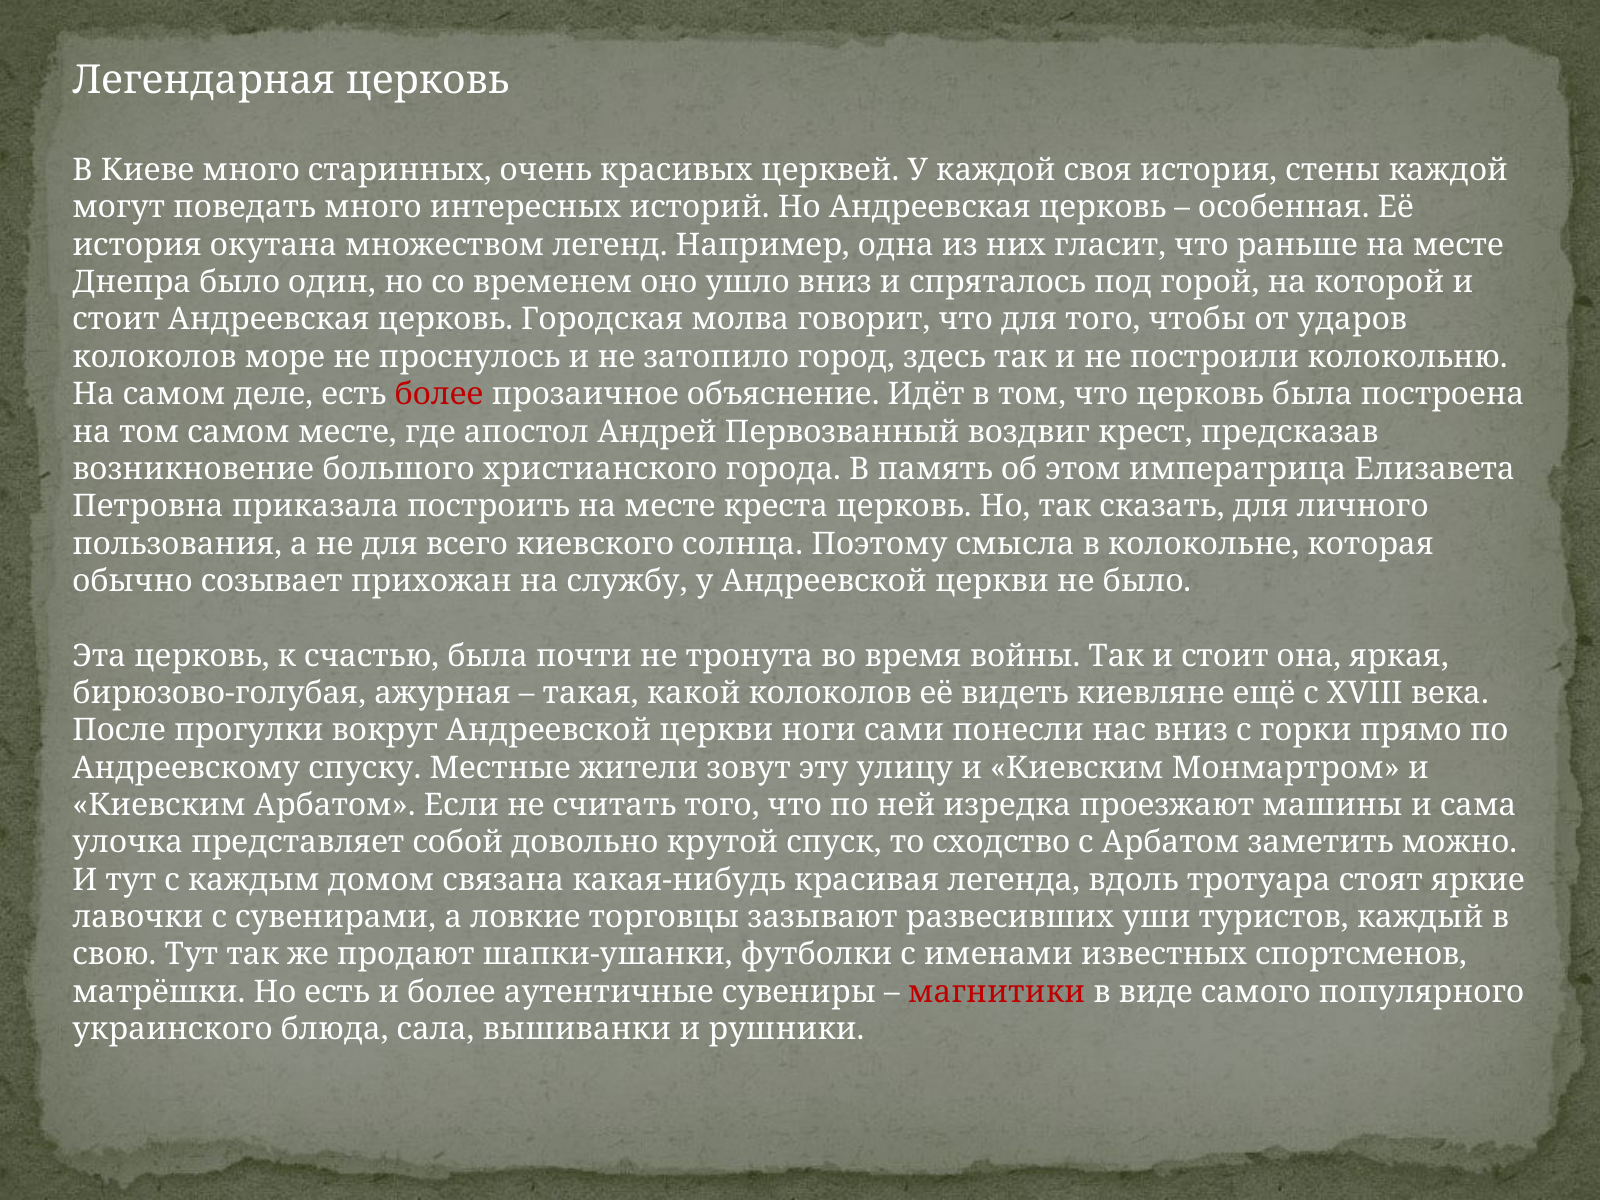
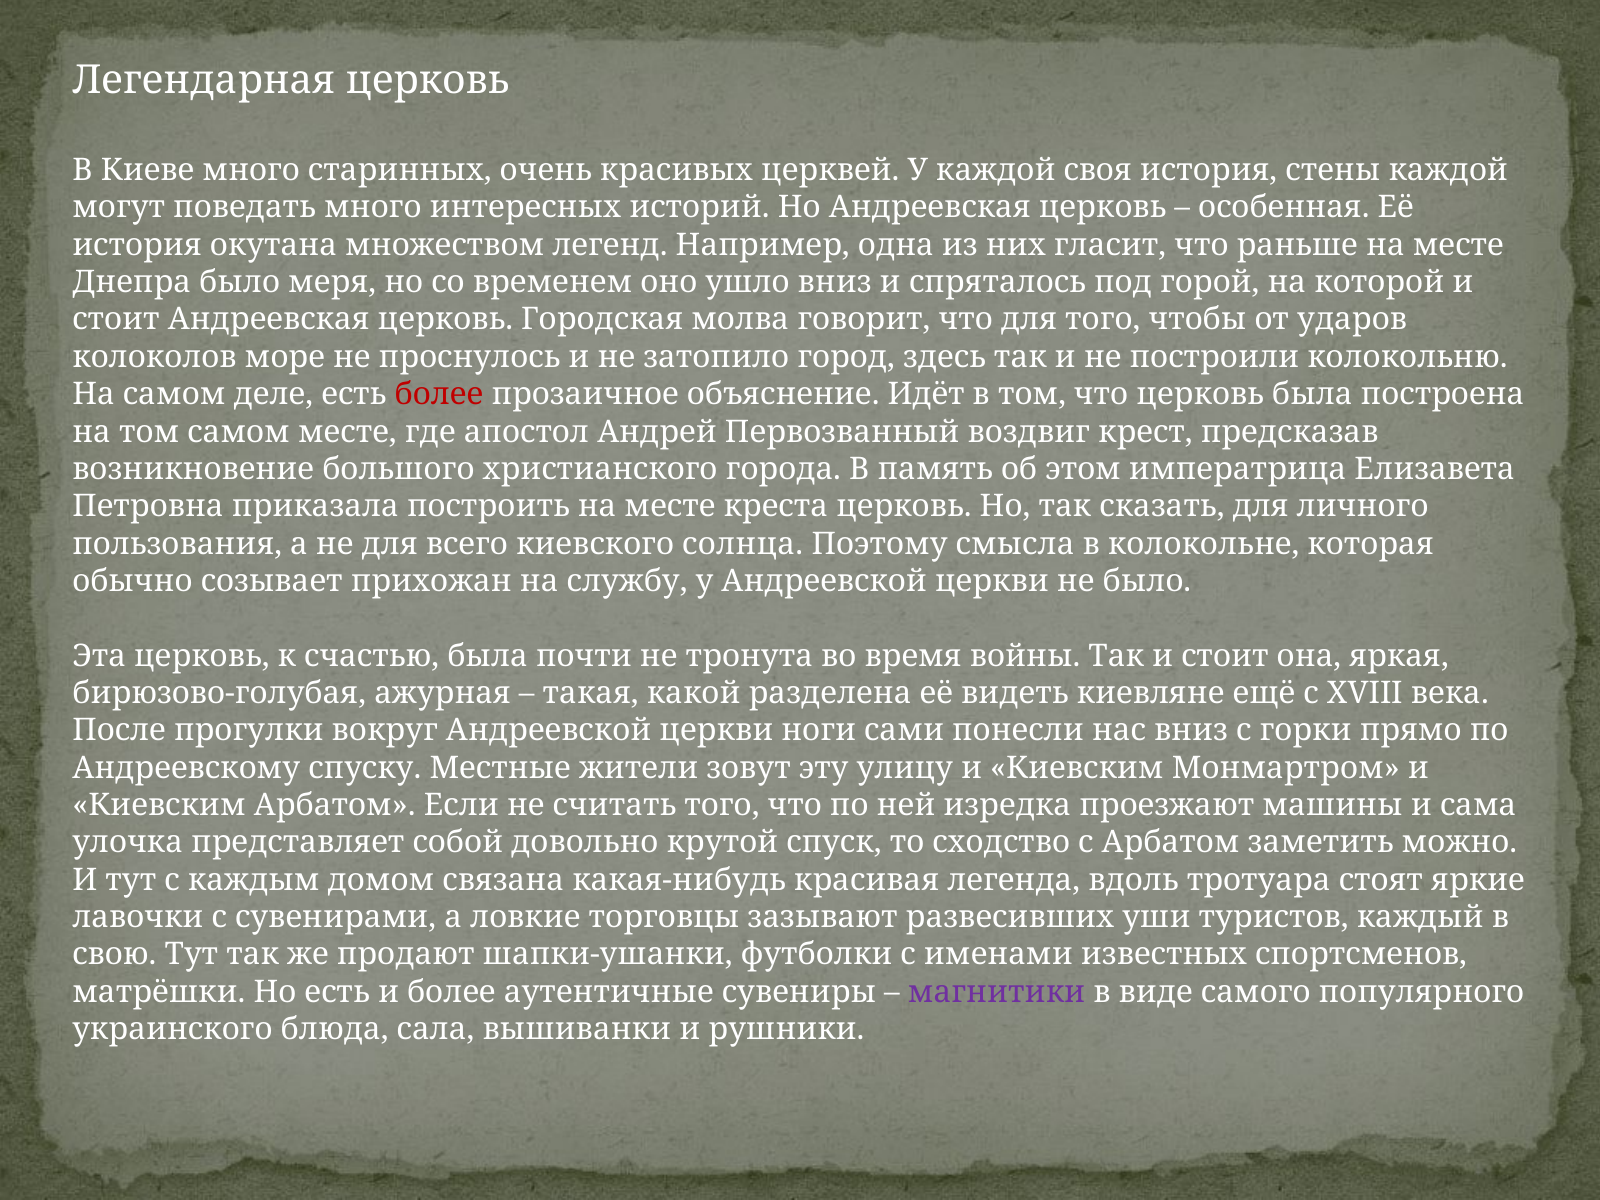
один: один -> меря (332, 282)
какой колоколов: колоколов -> разделена (830, 693)
магнитики colour: red -> purple (997, 992)
